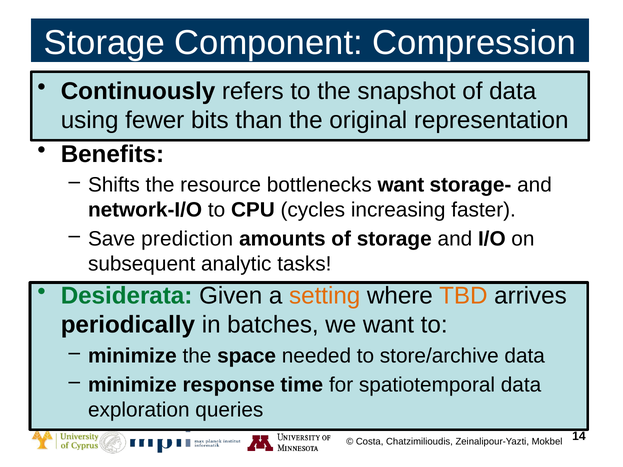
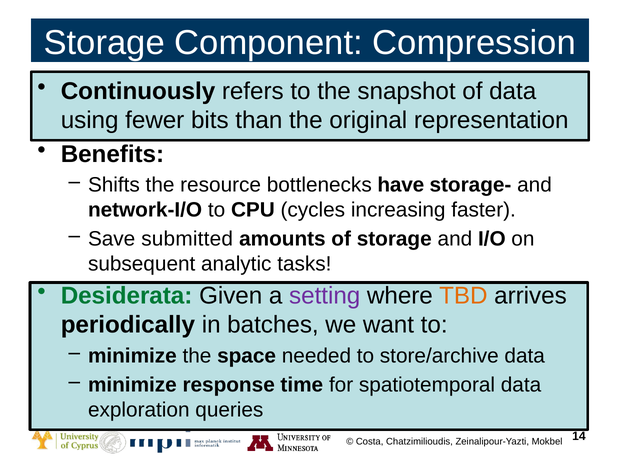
bottlenecks want: want -> have (401, 185)
prediction: prediction -> submitted (187, 239)
setting colour: orange -> purple (325, 296)
